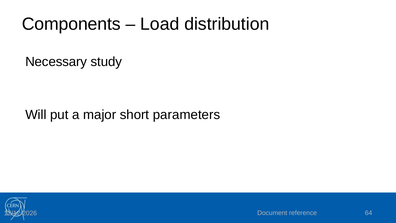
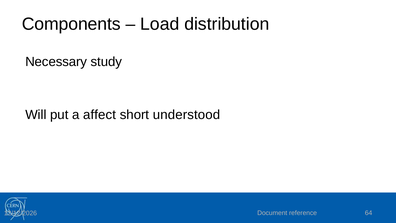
major: major -> affect (100, 115)
parameters: parameters -> understood (187, 115)
